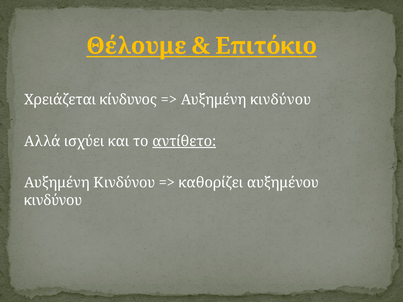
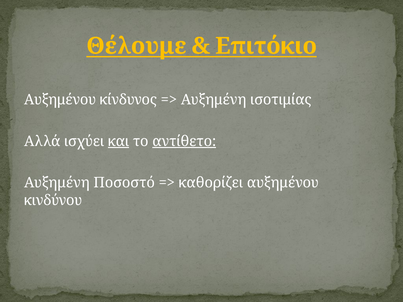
Χρειάζεται: Χρειάζεται -> Αυξημένου (60, 100)
κινδύνου: κινδύνου -> ισοτιμίας (281, 100)
και underline: none -> present (119, 141)
Κινδύνου: Κινδύνου -> Ποσοστό (124, 183)
